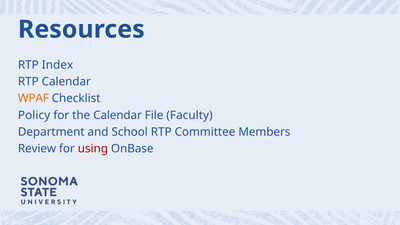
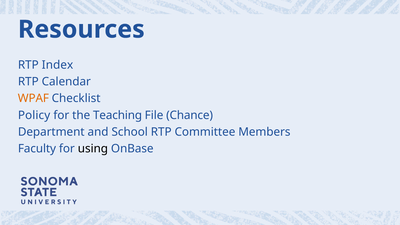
the Calendar: Calendar -> Teaching (118, 115)
Faculty: Faculty -> Chance (190, 115)
Review: Review -> Faculty (37, 149)
using colour: red -> black (93, 149)
